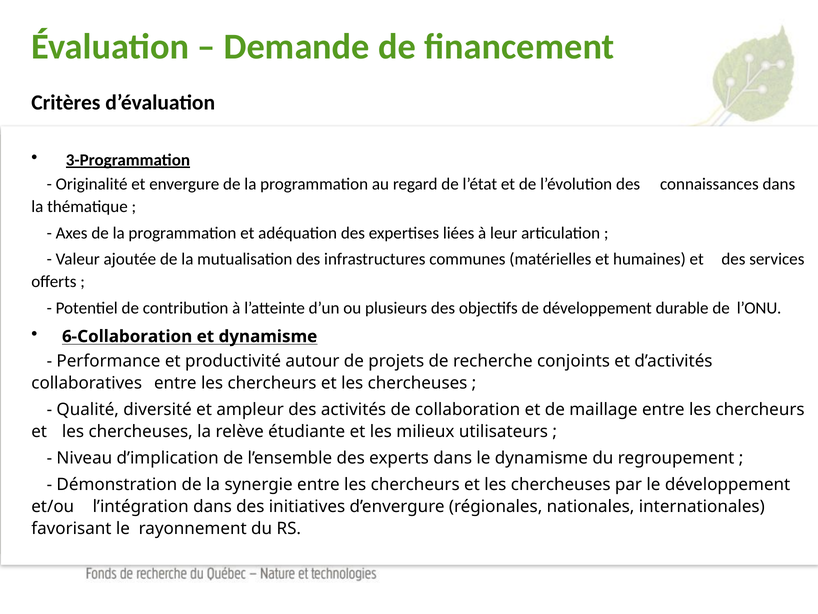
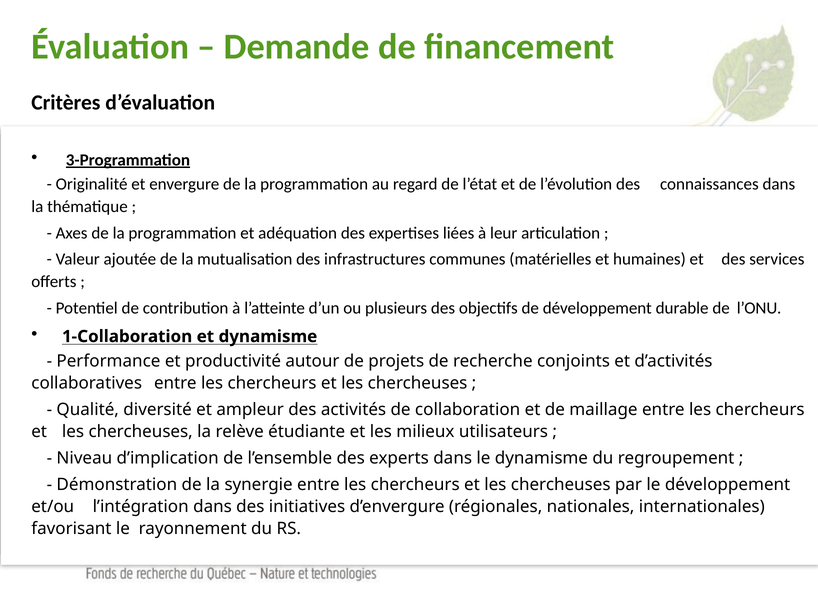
6-Collaboration: 6-Collaboration -> 1-Collaboration (127, 336)
